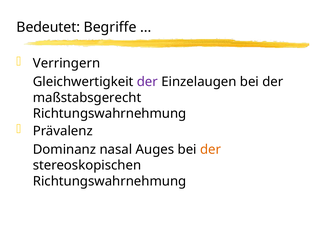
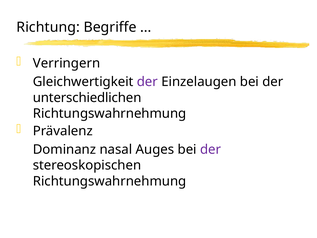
Bedeutet: Bedeutet -> Richtung (48, 27)
maßstabsgerecht: maßstabsgerecht -> unterschiedlichen (87, 98)
der colour: orange -> purple (211, 149)
